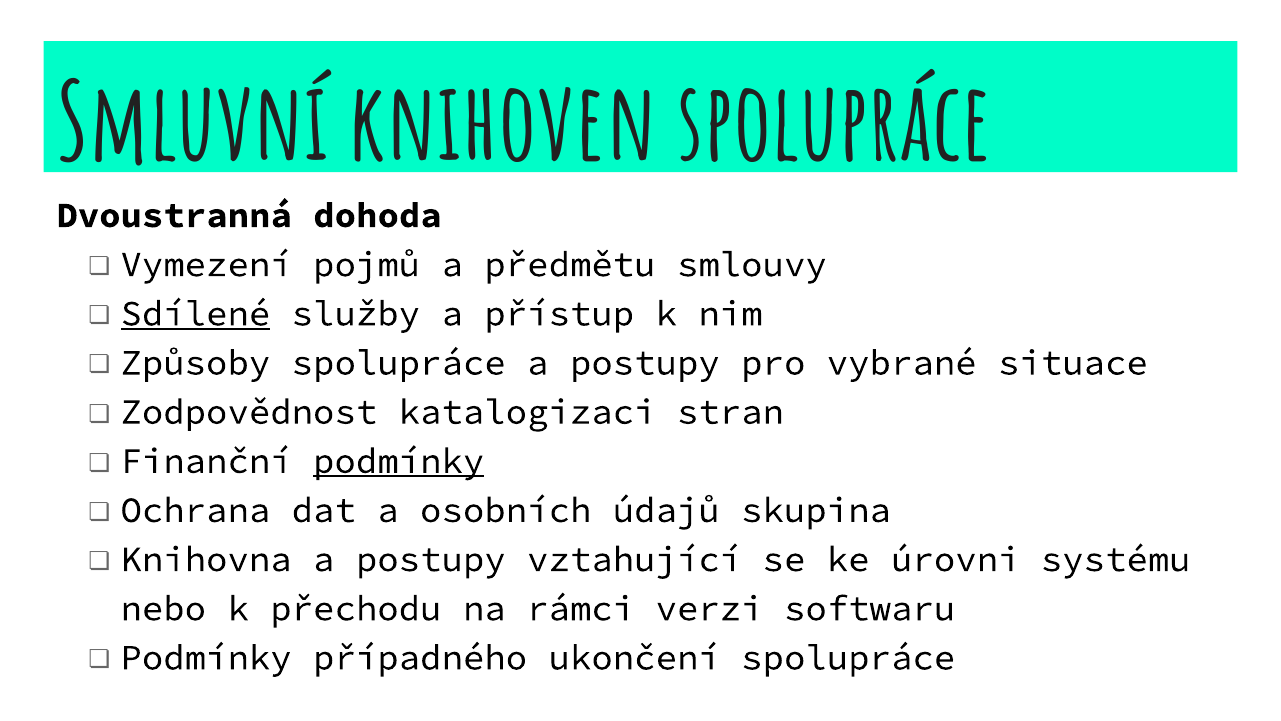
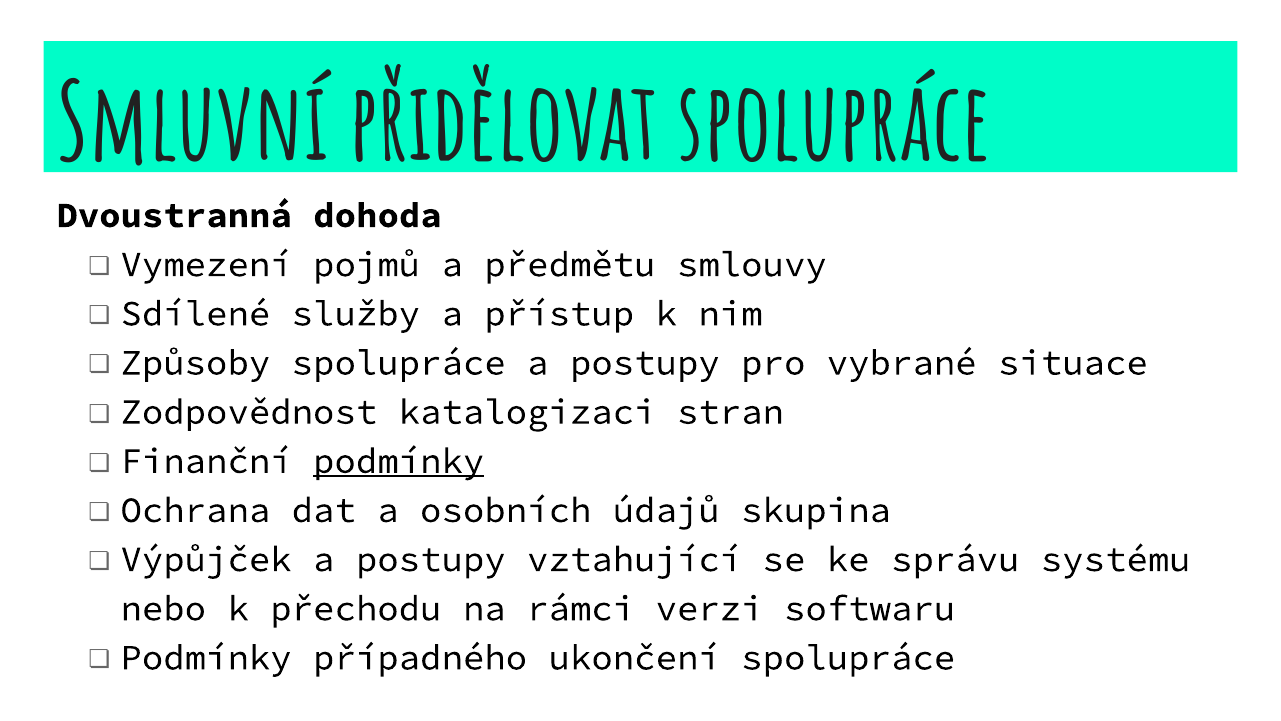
knihoven: knihoven -> přidělovat (503, 125)
Sdílené underline: present -> none (195, 313)
Knihovna: Knihovna -> Výpůjček (206, 559)
úrovni: úrovni -> správu (955, 559)
